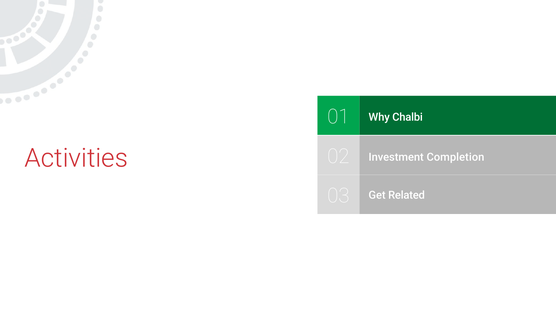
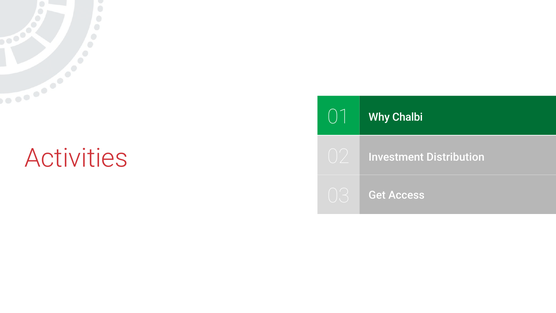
Completion: Completion -> Distribution (455, 157)
Related: Related -> Access (406, 195)
